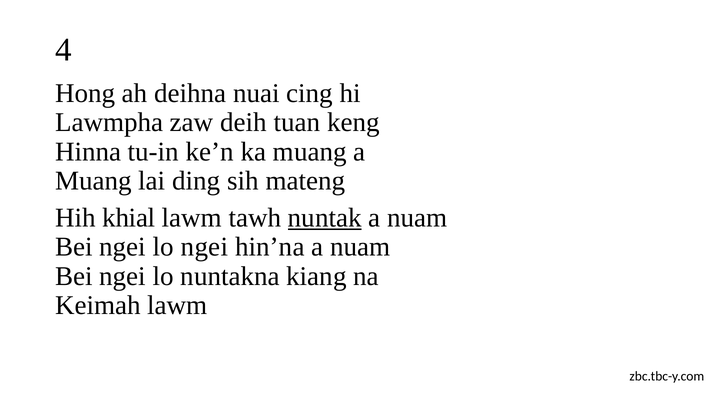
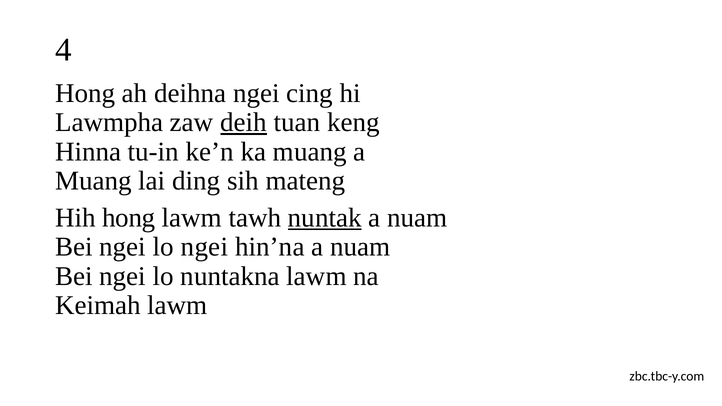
deihna nuai: nuai -> ngei (256, 93)
deih underline: none -> present (244, 122)
Hih khial: khial -> hong (129, 218)
nuntakna kiang: kiang -> lawm (317, 276)
